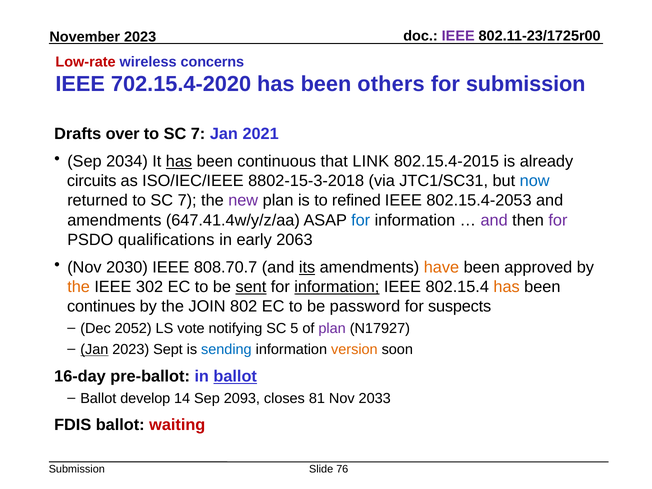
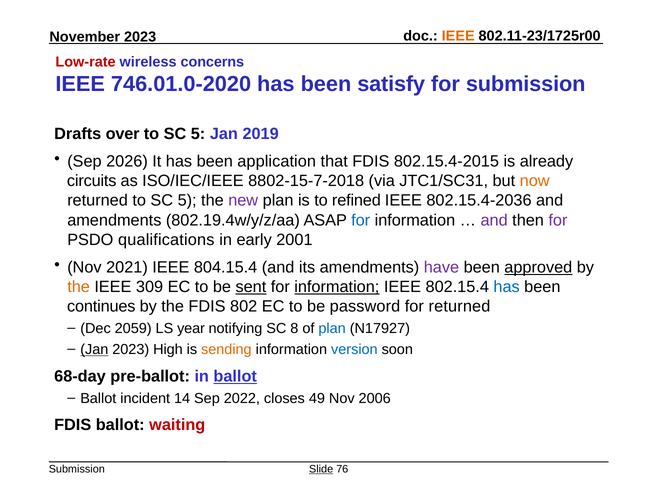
IEEE colour: purple -> orange (458, 36)
702.15.4-2020: 702.15.4-2020 -> 746.01.0-2020 (181, 84)
others: others -> satisfy (391, 84)
7: 7 -> 5 (198, 134)
2021: 2021 -> 2019 (261, 134)
2034: 2034 -> 2026 (127, 161)
has underline: present -> none (179, 161)
continuous: continuous -> application (277, 161)
that LINK: LINK -> FDIS (371, 161)
8802-15-3-2018: 8802-15-3-2018 -> 8802-15-7-2018 (306, 181)
now colour: blue -> orange (535, 181)
returned to SC 7: 7 -> 5 (187, 201)
802.15.4-2053: 802.15.4-2053 -> 802.15.4-2036 (479, 201)
647.41.4w/y/z/aa: 647.41.4w/y/z/aa -> 802.19.4w/y/z/aa (233, 220)
2063: 2063 -> 2001 (294, 240)
2030: 2030 -> 2021 (127, 267)
808.70.7: 808.70.7 -> 804.15.4 (226, 267)
its underline: present -> none (307, 267)
have colour: orange -> purple (441, 267)
approved underline: none -> present (538, 267)
302: 302 -> 309 (150, 287)
has colour: orange -> blue (507, 287)
the JOIN: JOIN -> FDIS (207, 307)
for suspects: suspects -> returned (459, 307)
2052: 2052 -> 2059 (133, 329)
vote: vote -> year (191, 329)
5: 5 -> 8 (294, 329)
plan colour: purple -> blue (332, 329)
Sept: Sept -> High (168, 350)
sending colour: blue -> orange (226, 350)
version colour: orange -> blue (354, 350)
16-day: 16-day -> 68-day (80, 376)
develop: develop -> incident (145, 398)
2093: 2093 -> 2022 (242, 398)
81: 81 -> 49 (317, 398)
2033: 2033 -> 2006 (375, 398)
Slide underline: none -> present (321, 469)
